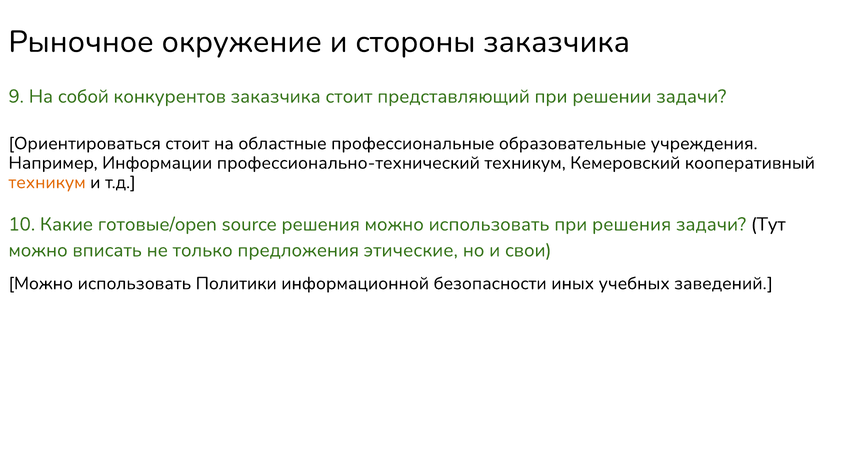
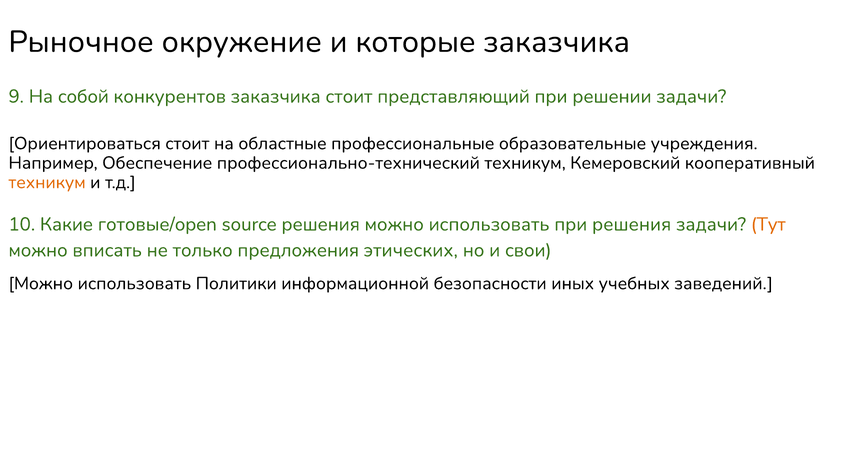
стороны: стороны -> которые (415, 42)
Информации: Информации -> Обеспечение (157, 163)
Тут colour: black -> orange (768, 224)
этические: этические -> этических (411, 250)
